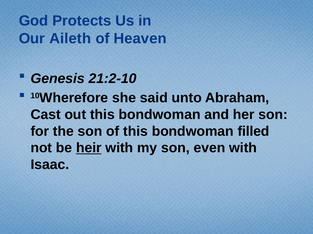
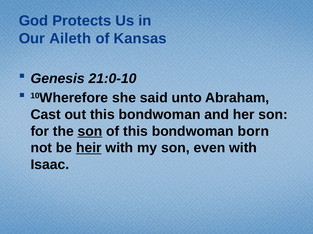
Heaven: Heaven -> Kansas (140, 39)
21:2-10: 21:2-10 -> 21:0-10 (112, 79)
son underline: none -> present (90, 132)
filled: filled -> born (253, 132)
